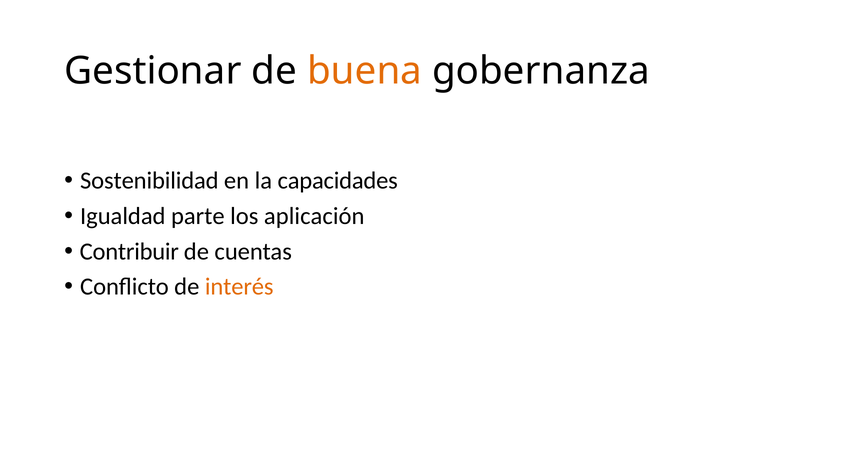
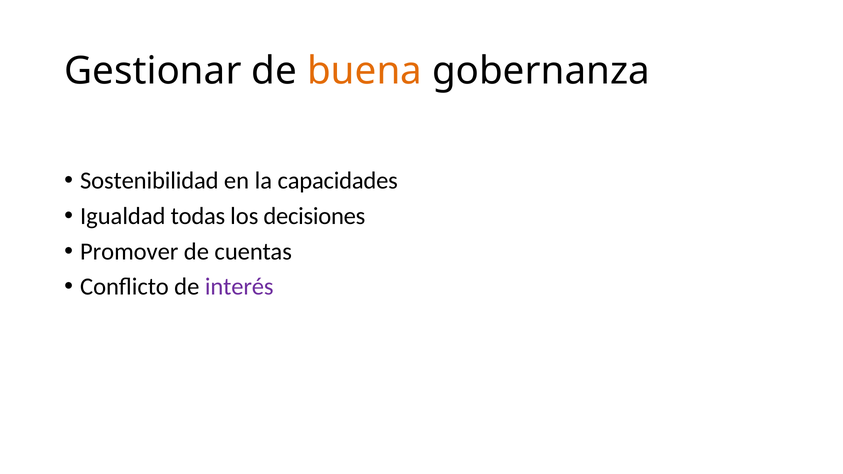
parte: parte -> todas (198, 216)
aplicación: aplicación -> decisiones (314, 216)
Contribuir: Contribuir -> Promover (129, 252)
interés colour: orange -> purple (239, 287)
